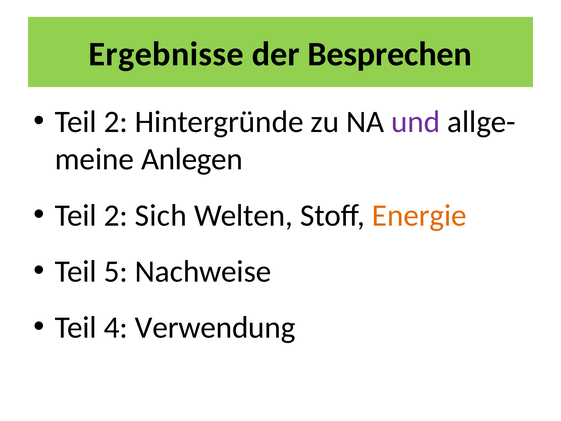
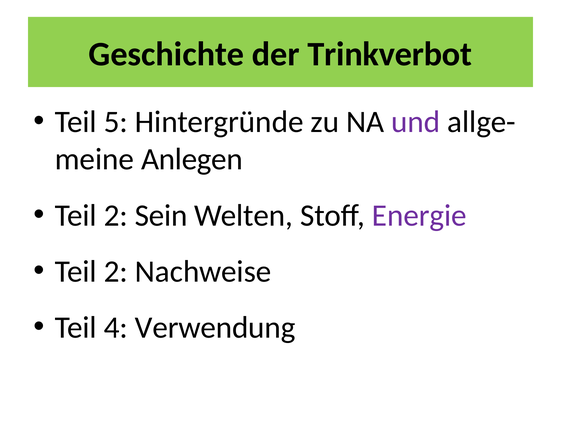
Ergebnisse: Ergebnisse -> Geschichte (166, 54)
Besprechen: Besprechen -> Trinkverbot (390, 54)
2: 2 -> 5 (116, 122)
Sich: Sich -> Sein (161, 215)
Energie colour: orange -> purple (419, 215)
5: 5 -> 2 (116, 271)
